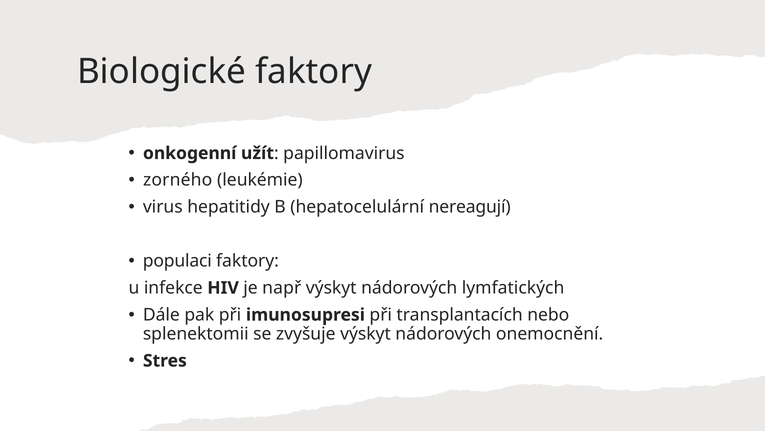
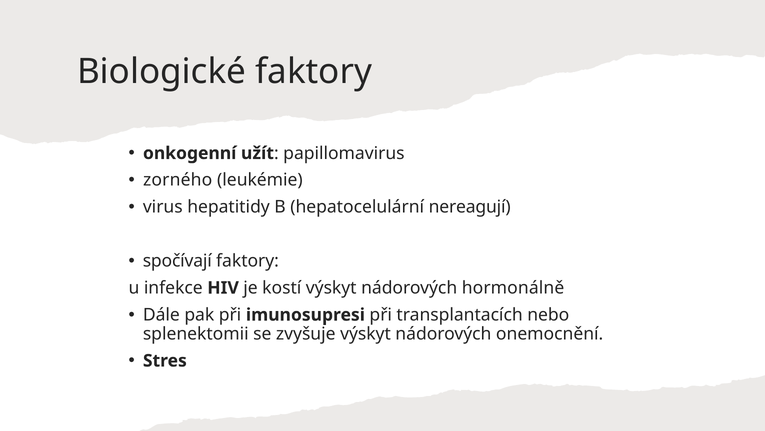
populaci: populaci -> spočívají (177, 261)
např: např -> kostí (282, 287)
lymfatických: lymfatických -> hormonálně (513, 287)
